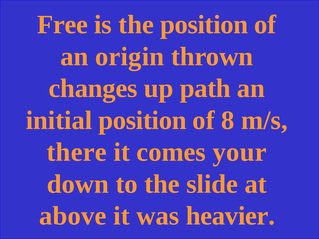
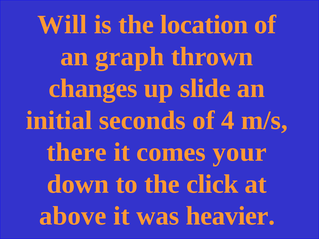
Free: Free -> Will (62, 25)
the position: position -> location (204, 25)
origin: origin -> graph (130, 57)
path: path -> slide (205, 88)
initial position: position -> seconds (142, 120)
8: 8 -> 4 (228, 120)
slide: slide -> click (212, 184)
